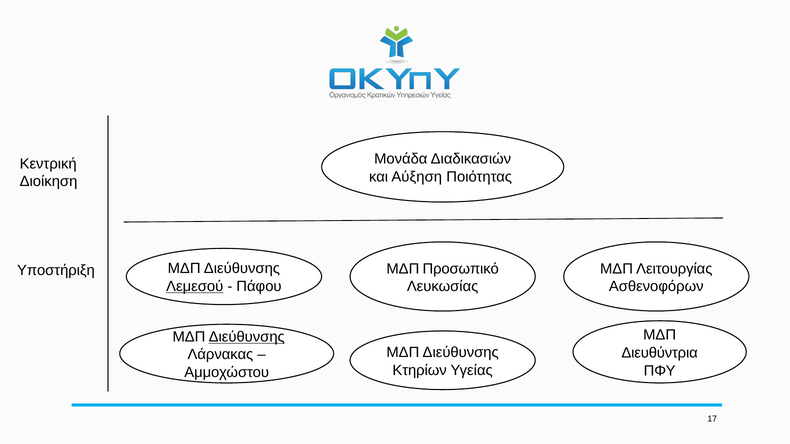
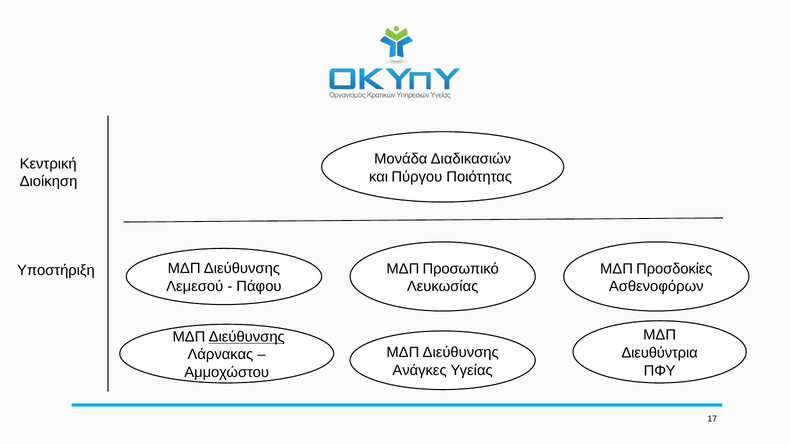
Αύξηση: Αύξηση -> Πύργου (417, 177)
Λειτουργίας: Λειτουργίας -> Προσδοκίες (674, 269)
Λεμεσού underline: present -> none (195, 287)
Κτηρίων: Κτηρίων -> Ανάγκες (420, 371)
